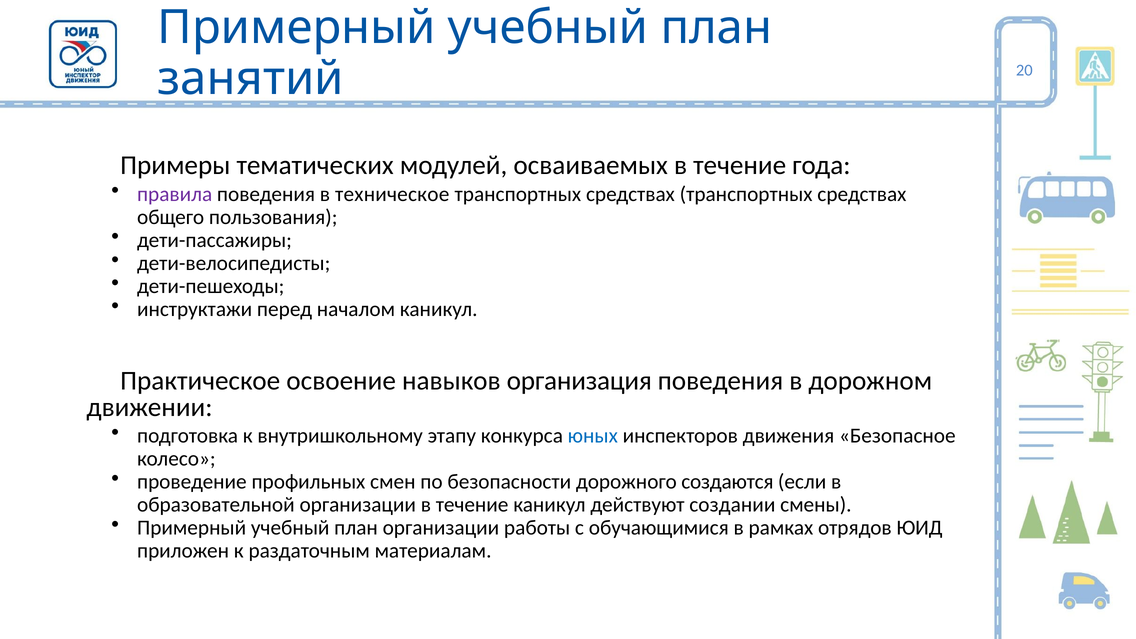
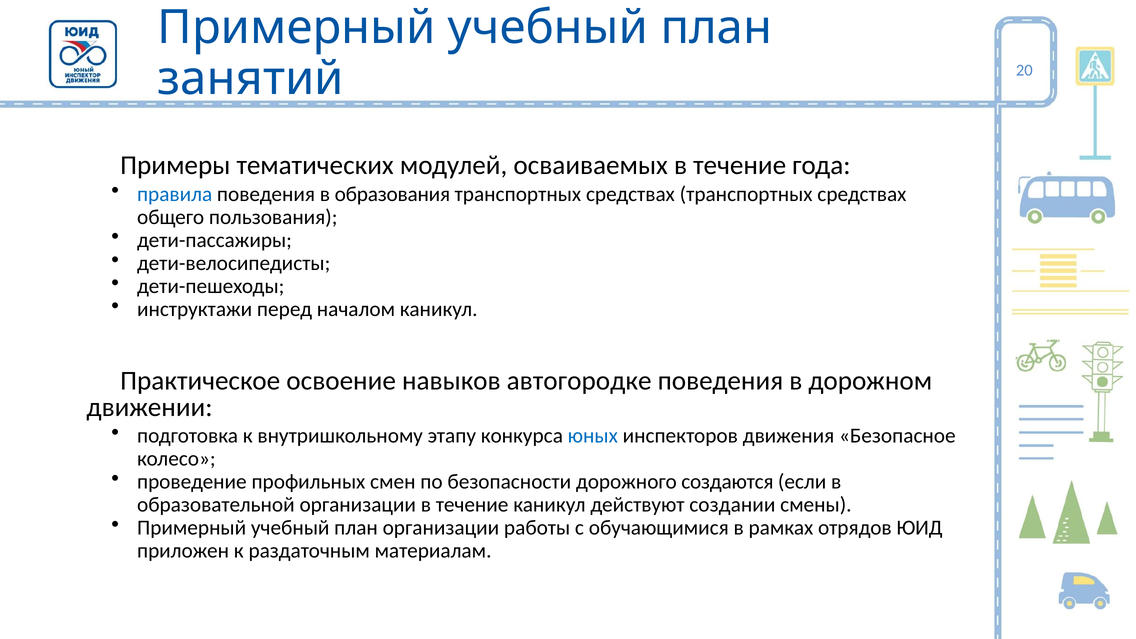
правила colour: purple -> blue (175, 194)
техническое: техническое -> образования (392, 194)
организация: организация -> автогородке (579, 381)
